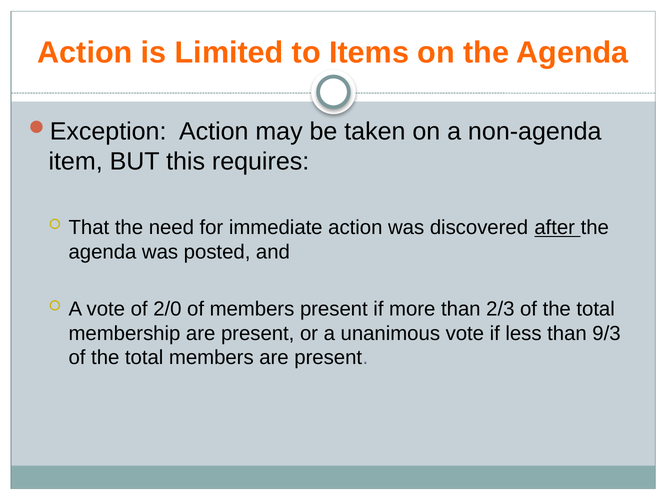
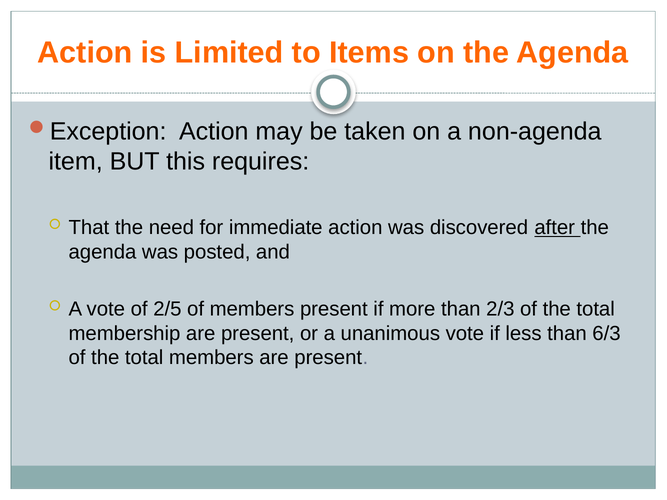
2/0: 2/0 -> 2/5 (167, 309)
9/3: 9/3 -> 6/3 (606, 333)
